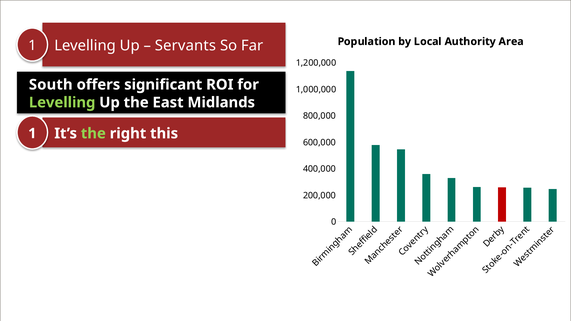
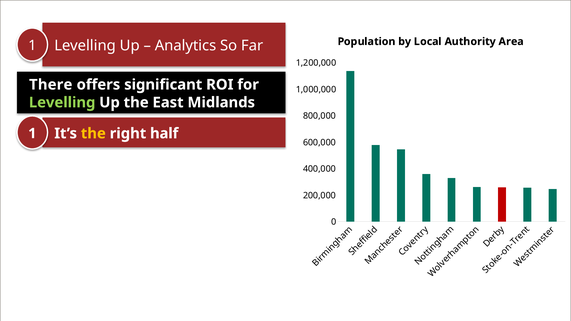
Servants: Servants -> Analytics (186, 46)
South: South -> There (51, 85)
the colour: light green -> yellow (93, 134)
this: this -> half (164, 134)
